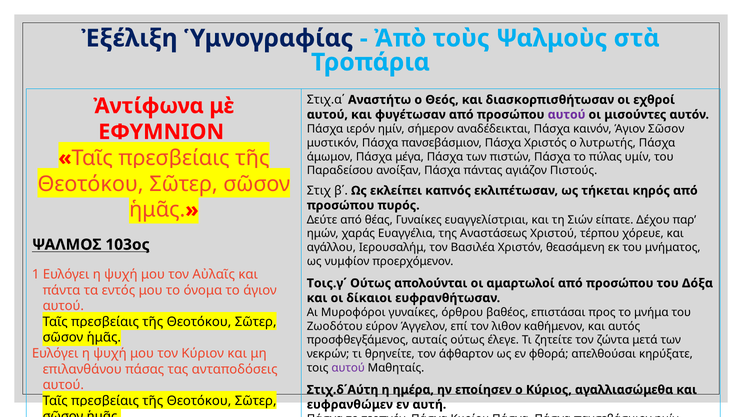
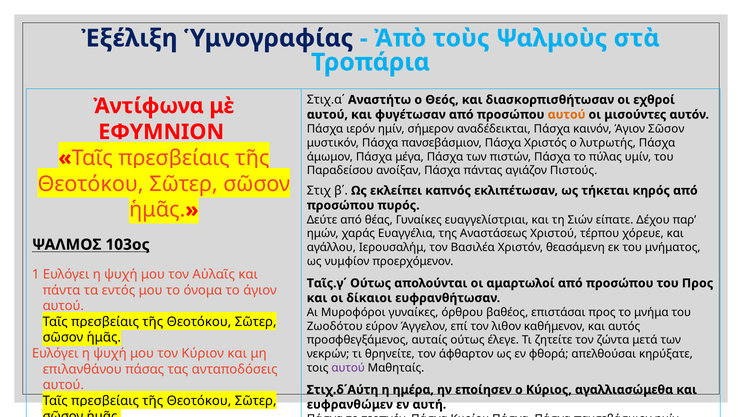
αυτού colour: purple -> orange (567, 115)
Τοις.γ΄: Τοις.γ΄ -> Ταῖς.γ΄ (327, 283)
του Δόξα: Δόξα -> Προς (698, 283)
